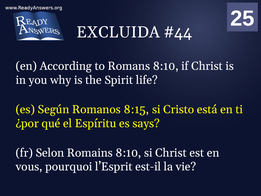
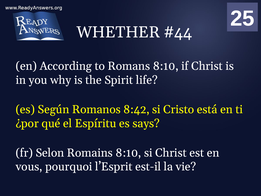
EXCLUIDA: EXCLUIDA -> WHETHER (118, 32)
8:15: 8:15 -> 8:42 (136, 109)
